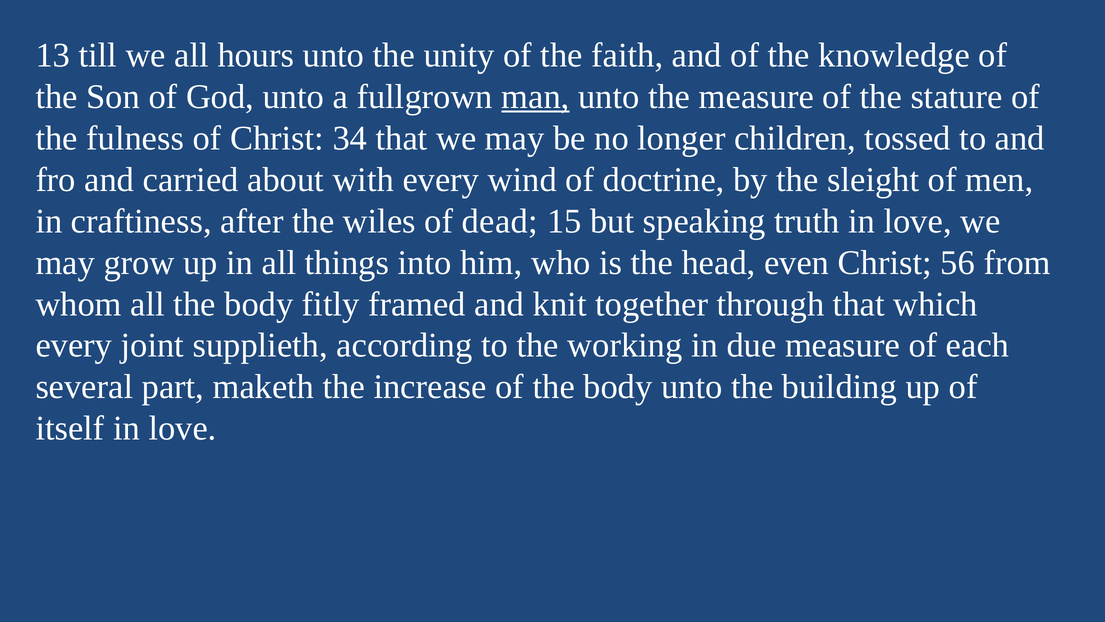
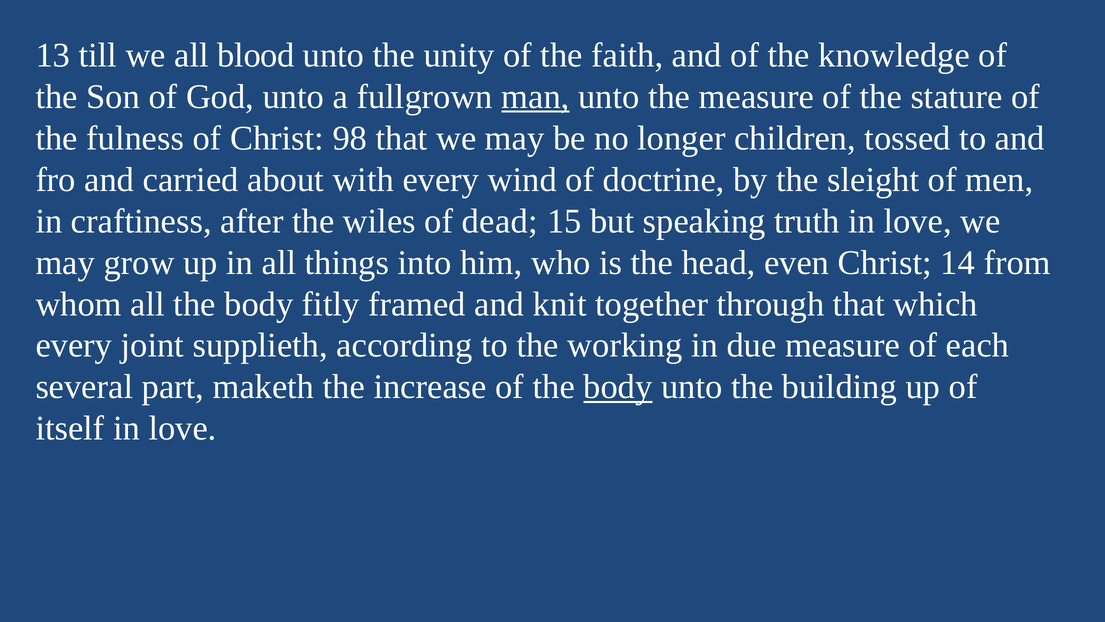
hours: hours -> blood (256, 55)
34: 34 -> 98 (350, 138)
56: 56 -> 14 (958, 262)
body underline: none -> present (618, 387)
